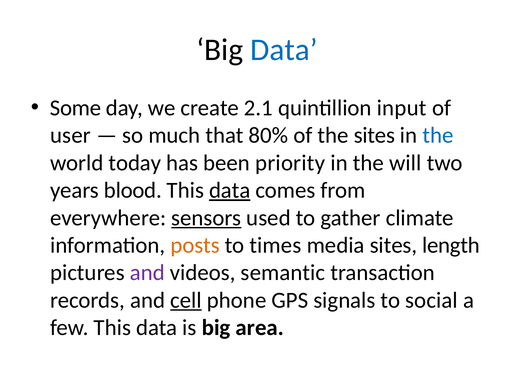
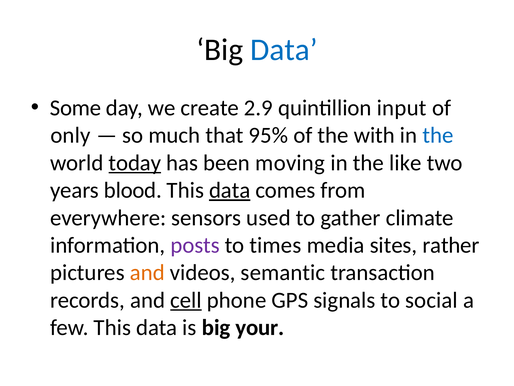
2.1: 2.1 -> 2.9 (258, 108)
user: user -> only (71, 135)
80%: 80% -> 95% (268, 135)
the sites: sites -> with (374, 135)
today underline: none -> present (135, 163)
priority: priority -> moving (290, 163)
will: will -> like (405, 163)
sensors underline: present -> none (206, 218)
posts colour: orange -> purple (195, 245)
length: length -> rather (451, 245)
and colour: purple -> orange (147, 272)
area: area -> your (260, 327)
